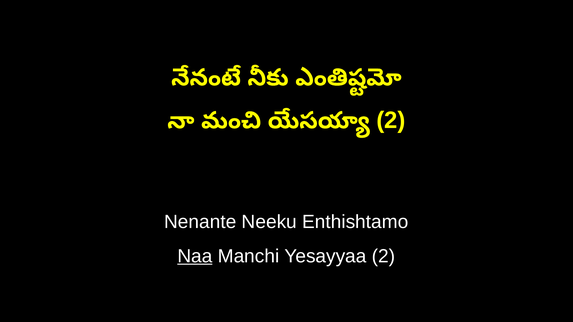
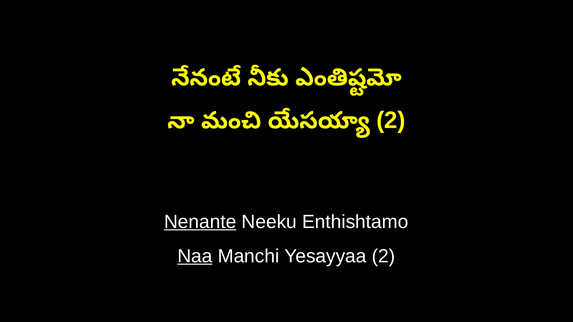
Nenante underline: none -> present (200, 222)
